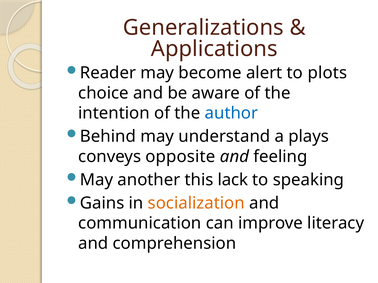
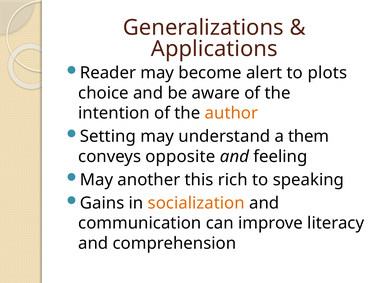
author colour: blue -> orange (231, 113)
Behind: Behind -> Setting (108, 137)
plays: plays -> them (309, 137)
lack: lack -> rich (233, 180)
